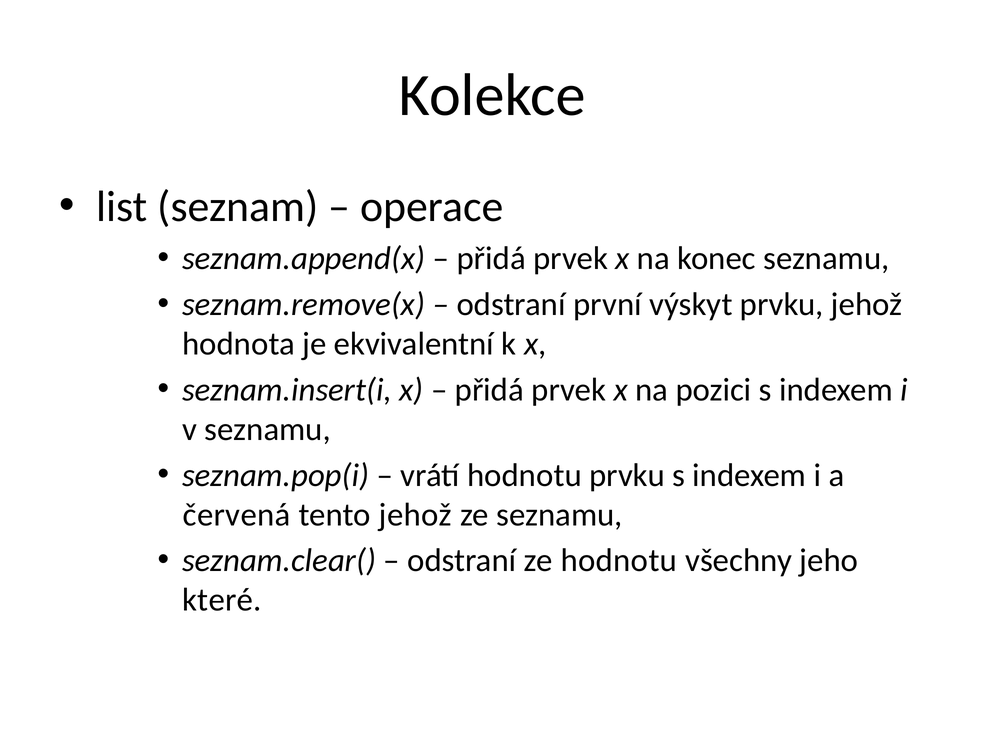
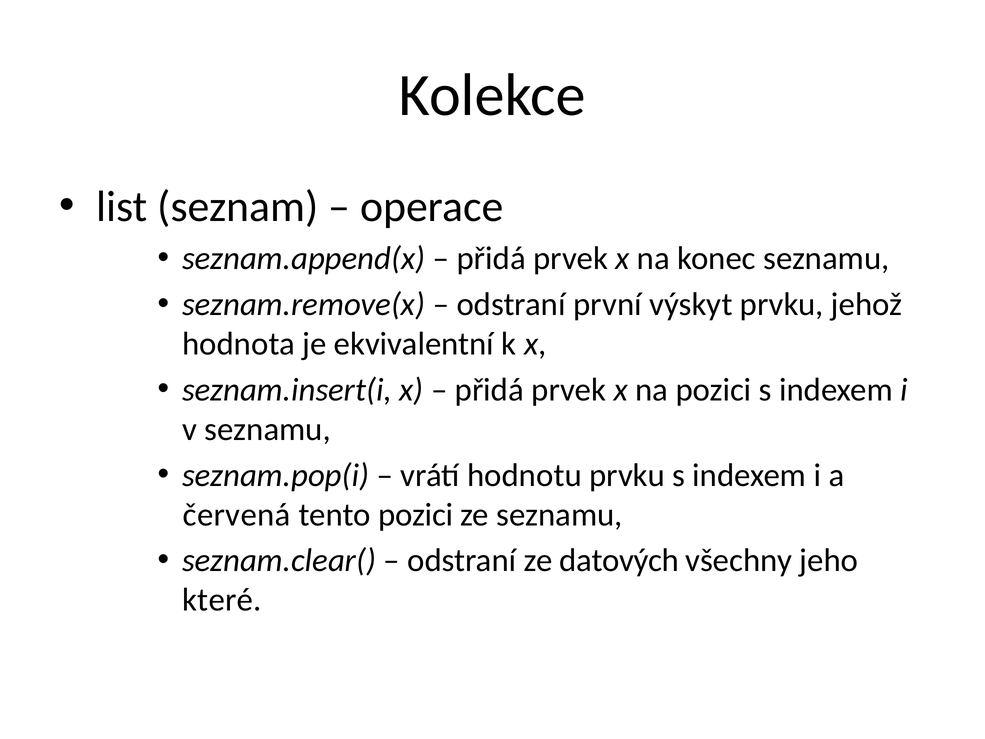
tento jehož: jehož -> pozici (416, 515)
ze hodnotu: hodnotu -> datových (619, 560)
